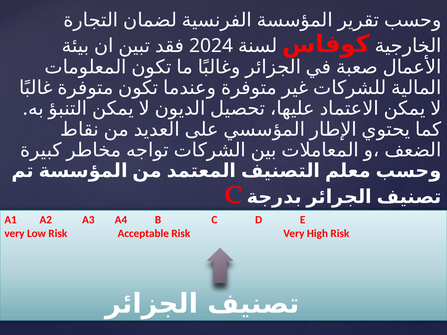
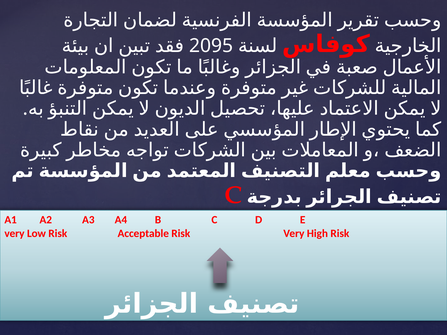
2024: 2024 -> 2095 (211, 46)
